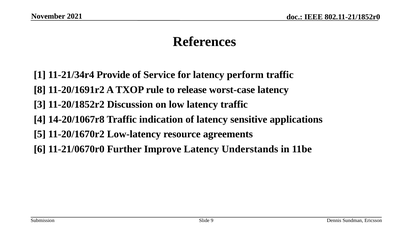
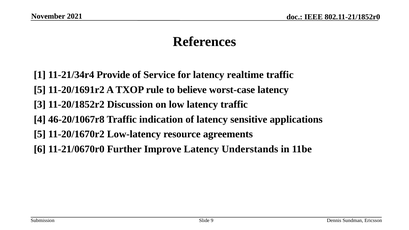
perform: perform -> realtime (245, 75)
8: 8 -> 5 (40, 90)
release: release -> believe (192, 90)
14-20/1067r8: 14-20/1067r8 -> 46-20/1067r8 (76, 119)
